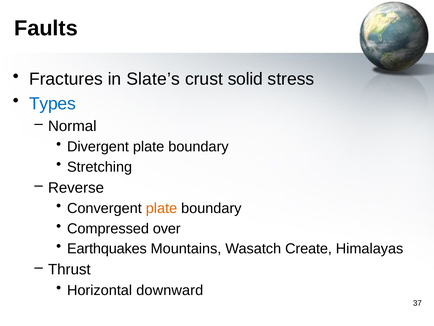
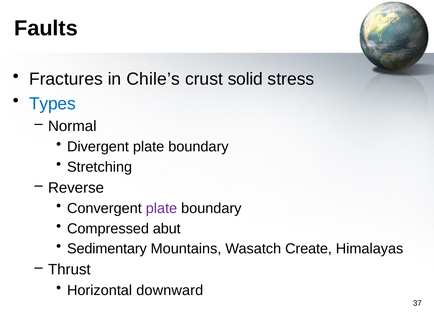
Slate’s: Slate’s -> Chile’s (153, 79)
plate colour: orange -> purple (161, 208)
over: over -> abut (167, 228)
Earthquakes: Earthquakes -> Sedimentary (107, 248)
